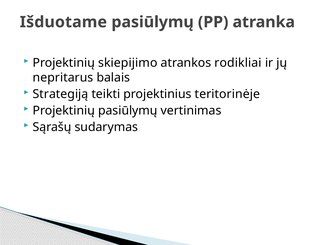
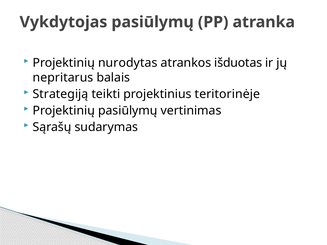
Išduotame: Išduotame -> Vykdytojas (63, 22)
skiepijimo: skiepijimo -> nurodytas (128, 63)
rodikliai: rodikliai -> išduotas (238, 63)
